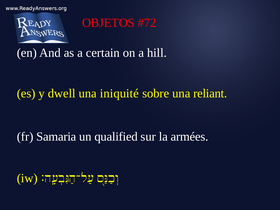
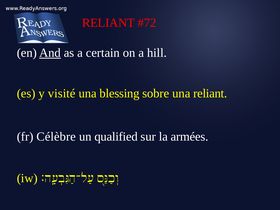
OBJETOS: OBJETOS -> RELIANT (108, 23)
And underline: none -> present (50, 53)
dwell: dwell -> visité (62, 93)
iniquité: iniquité -> blessing (120, 93)
Samaria: Samaria -> Célèbre (56, 137)
